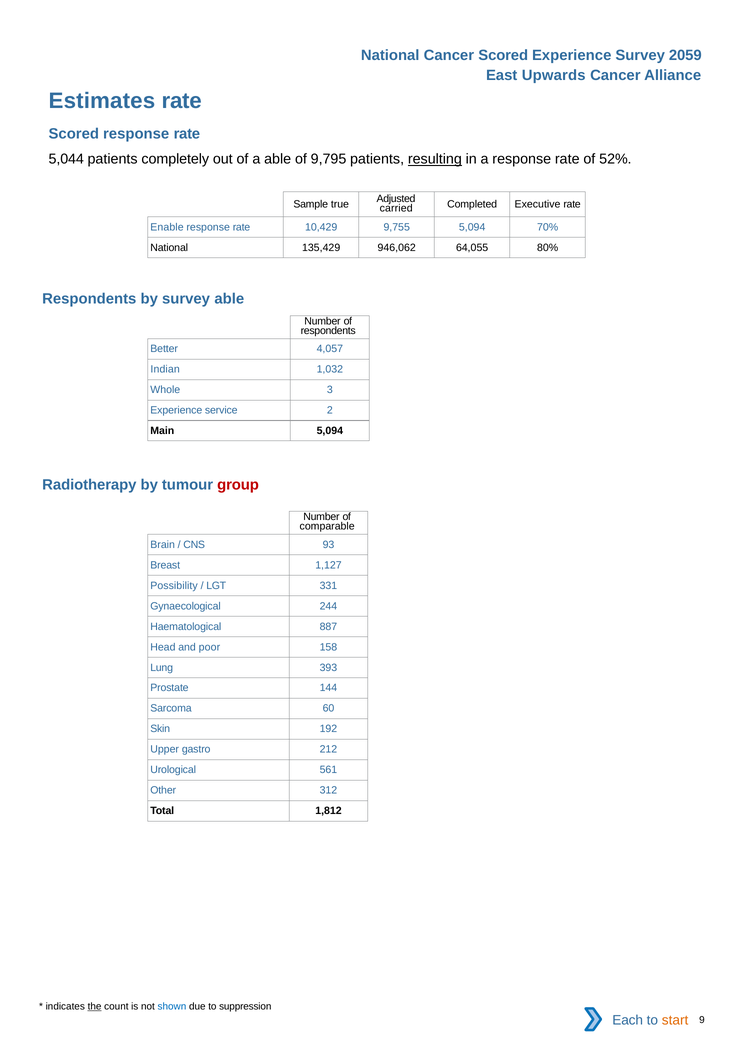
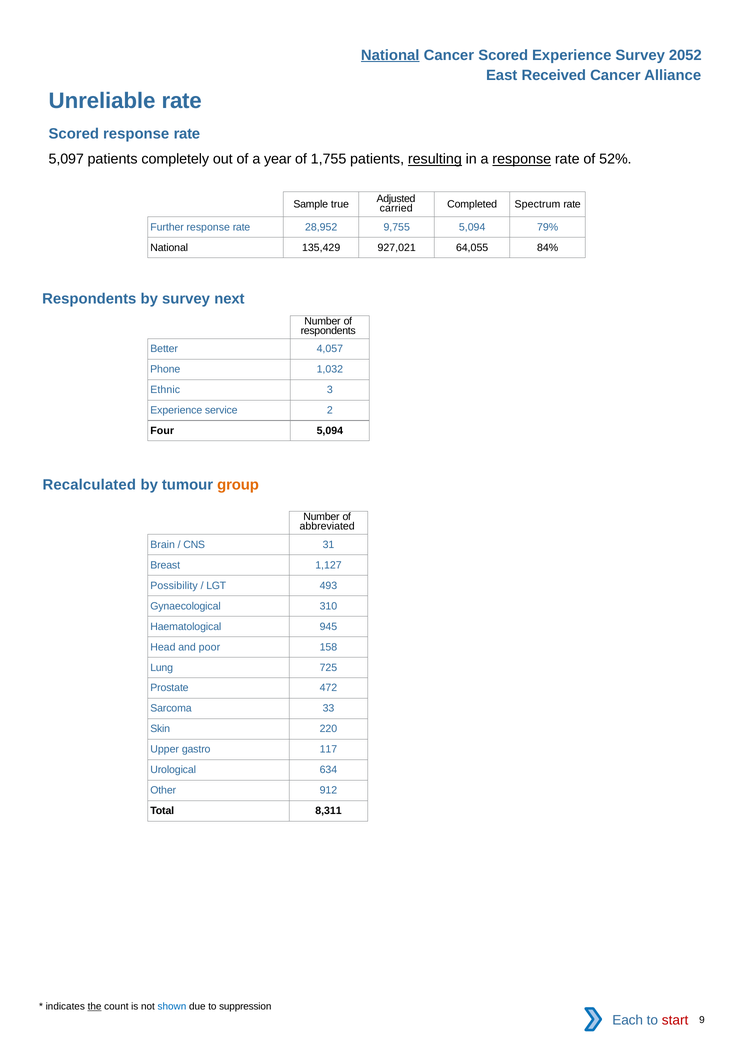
National underline: none -> present (390, 55)
2059: 2059 -> 2052 (685, 55)
Upwards: Upwards -> Received (554, 75)
Estimates: Estimates -> Unreliable (102, 101)
5,044: 5,044 -> 5,097 (66, 159)
a able: able -> year (278, 159)
9,795: 9,795 -> 1,755 (329, 159)
response underline: none -> present (522, 159)
Executive: Executive -> Spectrum (537, 204)
Enable: Enable -> Further (167, 227)
10,429: 10,429 -> 28,952 (321, 227)
70%: 70% -> 79% (548, 227)
946,062: 946,062 -> 927,021 (397, 248)
80%: 80% -> 84% (548, 248)
survey able: able -> next (229, 299)
Indian: Indian -> Phone (165, 369)
Whole: Whole -> Ethnic (165, 390)
Main: Main -> Four (162, 431)
Radiotherapy: Radiotherapy -> Recalculated (89, 485)
group colour: red -> orange (238, 485)
comparable: comparable -> abbreviated (327, 526)
93: 93 -> 31 (328, 544)
331: 331 -> 493 (328, 585)
244: 244 -> 310 (328, 606)
887: 887 -> 945 (328, 626)
393: 393 -> 725 (328, 667)
144: 144 -> 472 (328, 688)
60: 60 -> 33 (328, 708)
192: 192 -> 220 (328, 729)
212: 212 -> 117 (328, 749)
561: 561 -> 634 (328, 770)
312: 312 -> 912 (328, 790)
1,812: 1,812 -> 8,311 (328, 811)
start colour: orange -> red (675, 1020)
